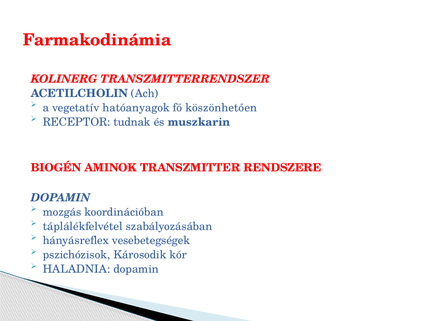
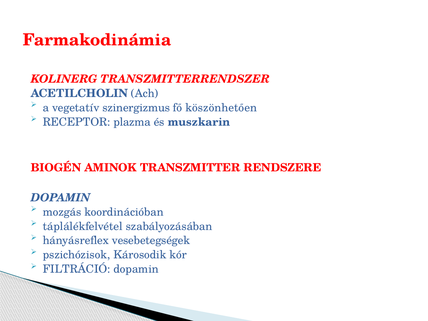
hatóanyagok: hatóanyagok -> szinergizmus (136, 108)
tudnak: tudnak -> plazma (132, 122)
HALADNIA: HALADNIA -> FILTRÁCIÓ (77, 269)
